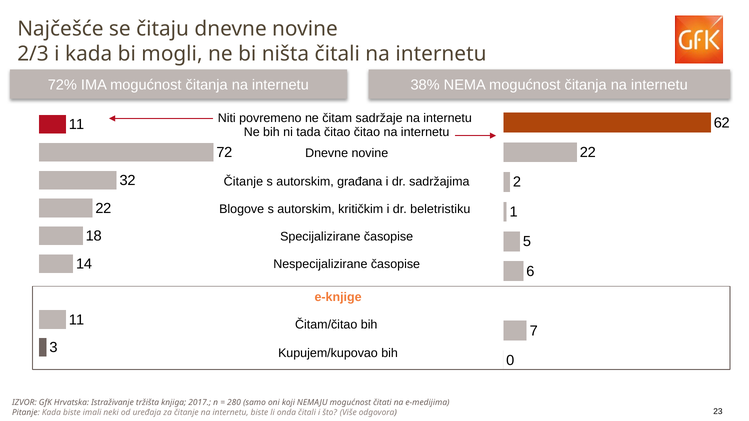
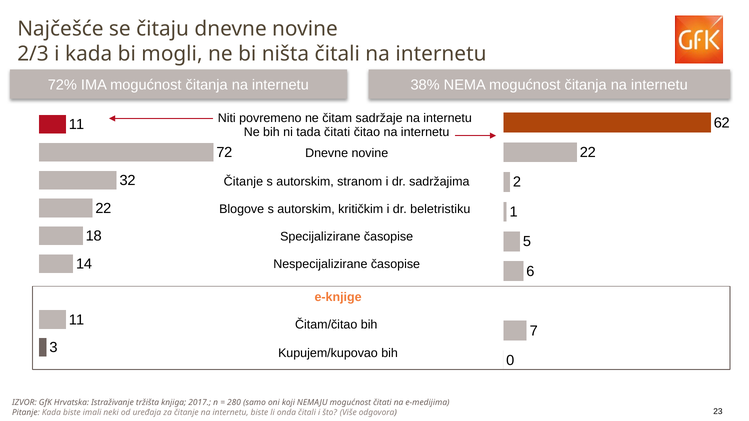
tada čitao: čitao -> čitati (337, 132)
građana: građana -> stranom (360, 182)
